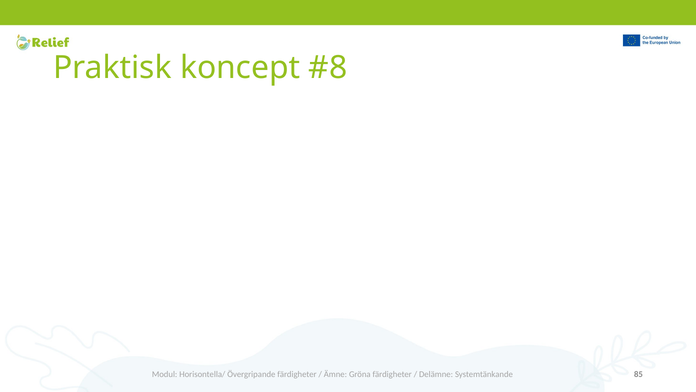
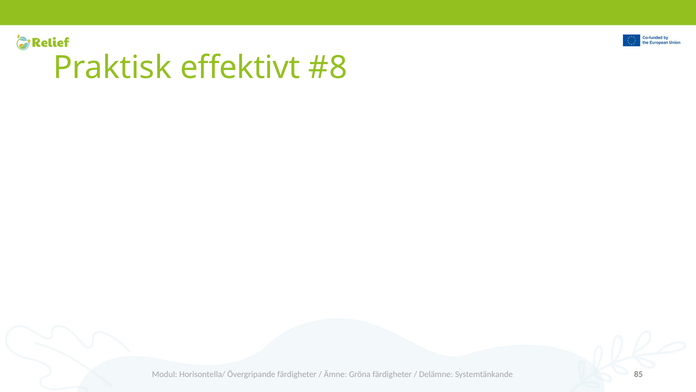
koncept: koncept -> effektivt (240, 68)
